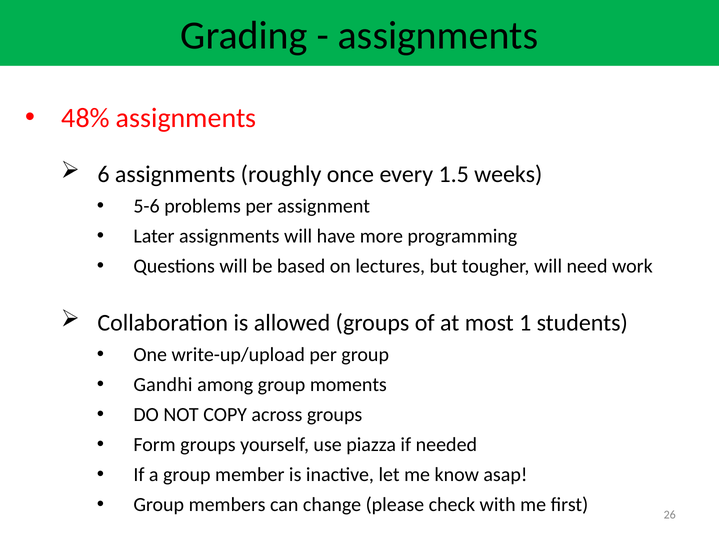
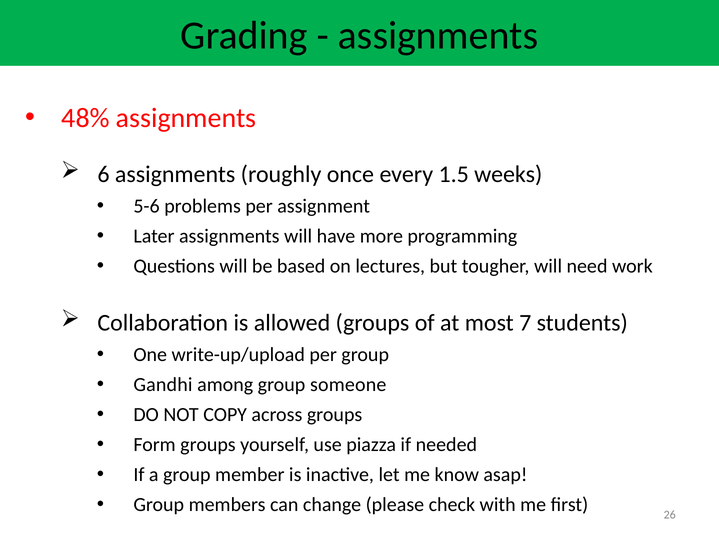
1: 1 -> 7 (525, 323)
moments: moments -> someone (348, 385)
